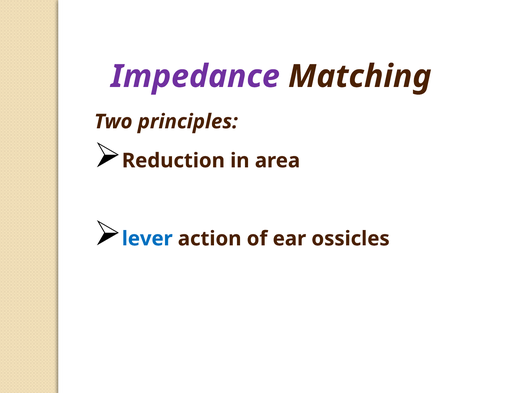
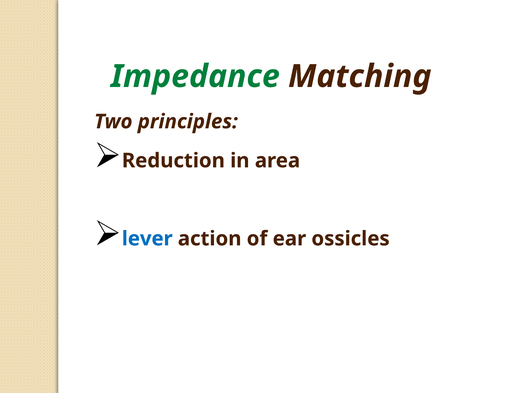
Impedance colour: purple -> green (195, 77)
